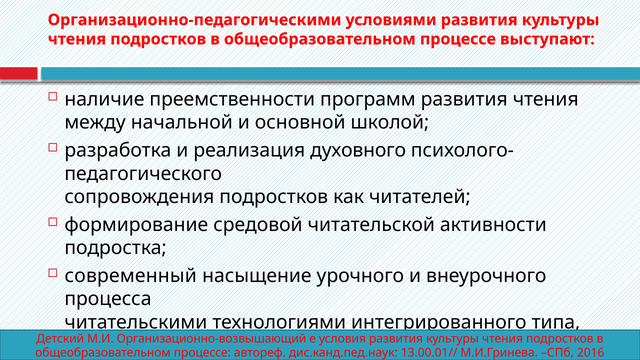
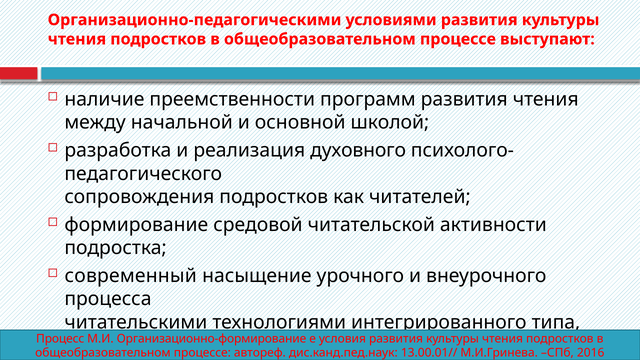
Детский: Детский -> Процесс (60, 339)
Организационно-возвышающий: Организационно-возвышающий -> Организационно-формирование (211, 339)
